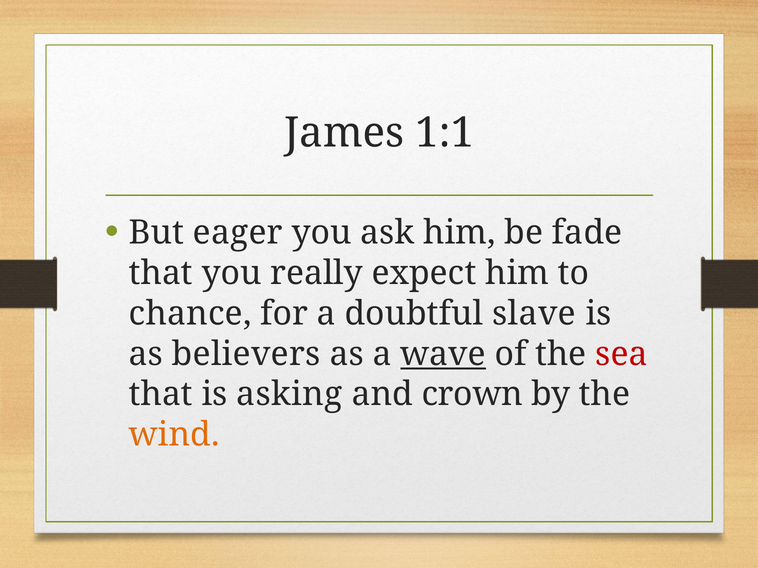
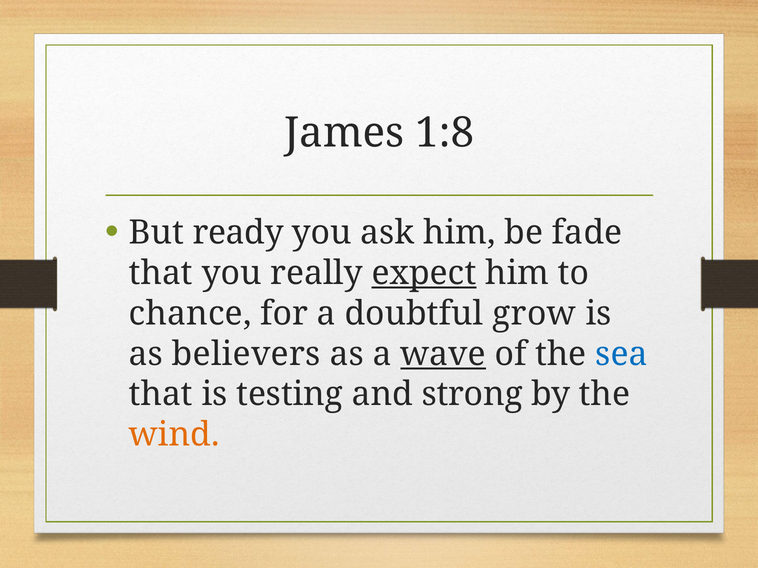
1:1: 1:1 -> 1:8 (445, 133)
eager: eager -> ready (238, 233)
expect underline: none -> present (424, 273)
slave: slave -> grow (534, 314)
sea colour: red -> blue (621, 354)
asking: asking -> testing (290, 395)
crown: crown -> strong (472, 395)
